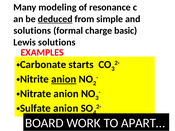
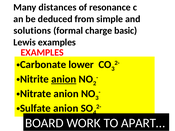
modeling: modeling -> distances (57, 7)
deduced underline: present -> none (55, 19)
Lewis solutions: solutions -> examples (57, 42)
starts: starts -> lower (81, 65)
